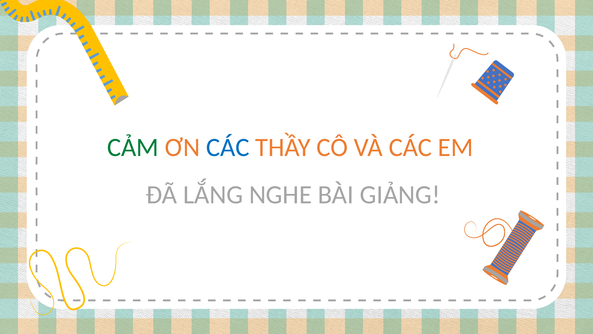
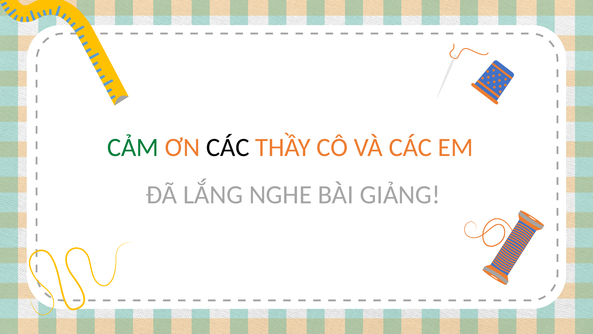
CÁC colour: blue -> black (228, 147)
